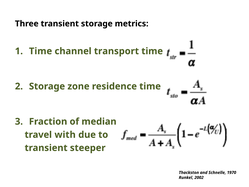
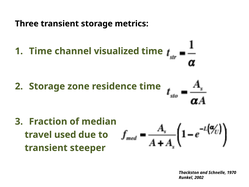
transport: transport -> visualized (117, 51)
with: with -> used (65, 135)
